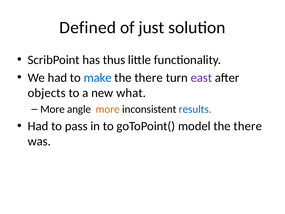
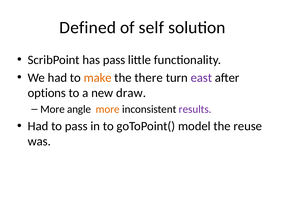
just: just -> self (151, 28)
has thus: thus -> pass (114, 60)
make colour: blue -> orange (98, 78)
objects: objects -> options (47, 93)
what: what -> draw (131, 93)
results colour: blue -> purple (195, 109)
there: there -> reuse (248, 126)
